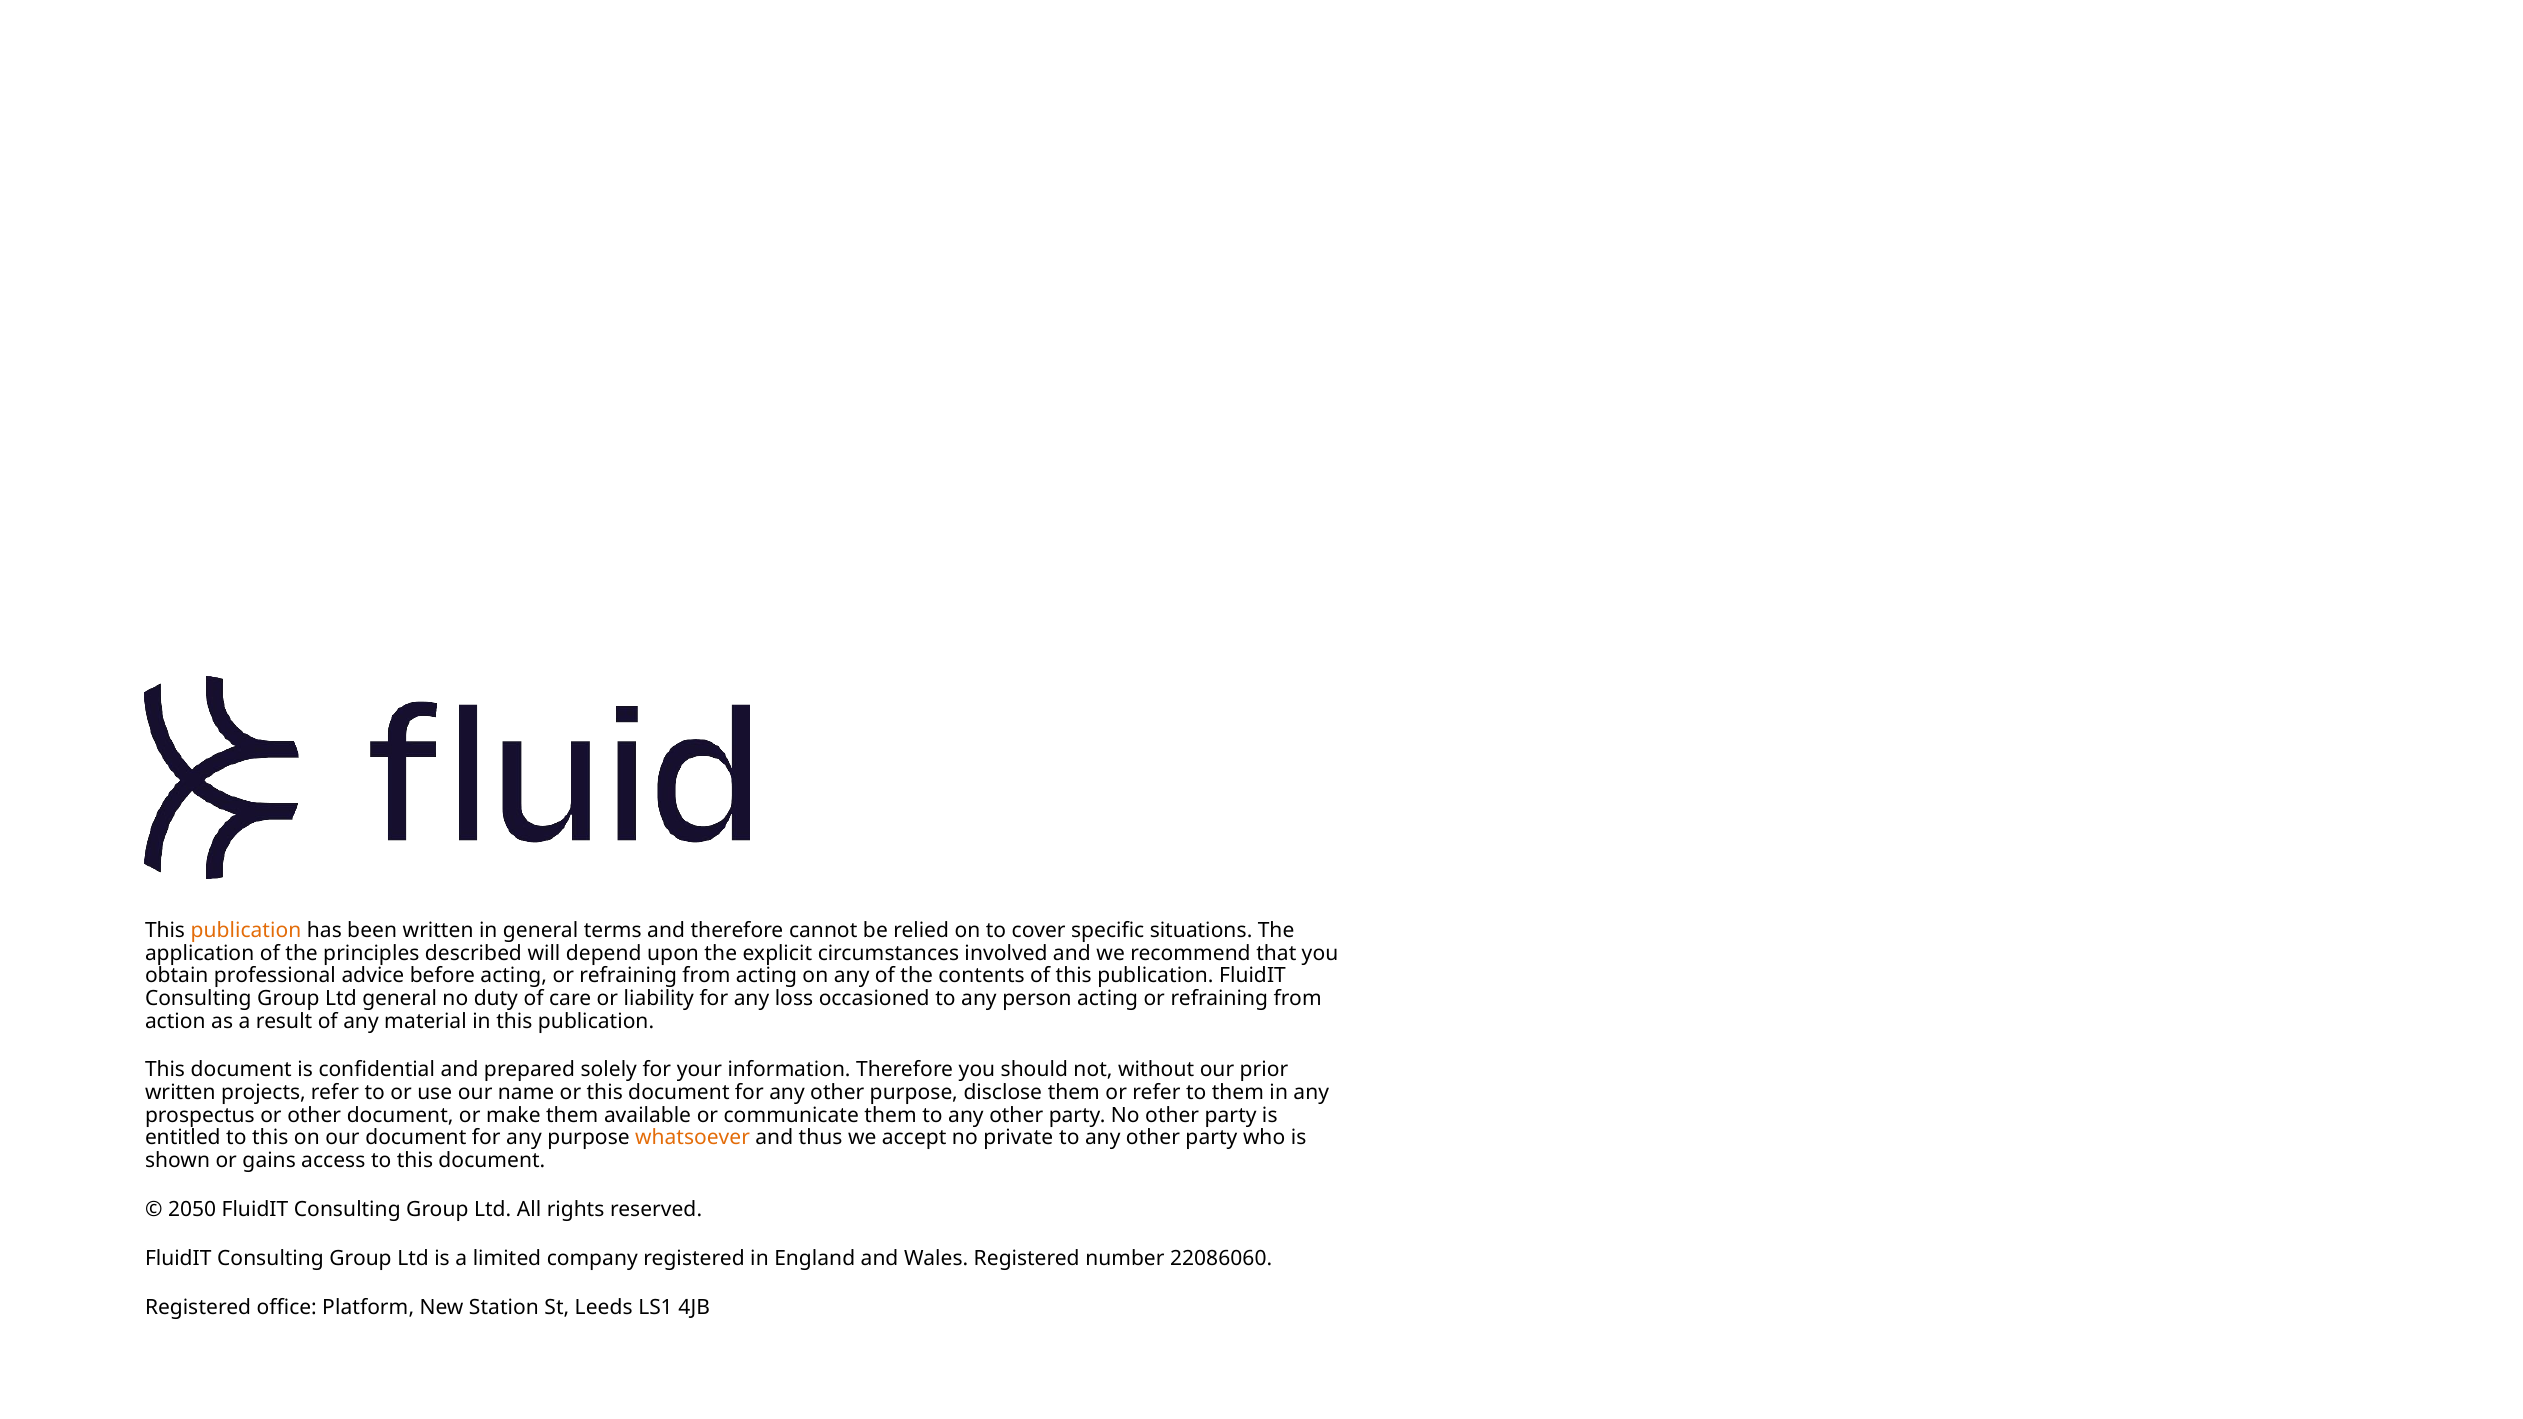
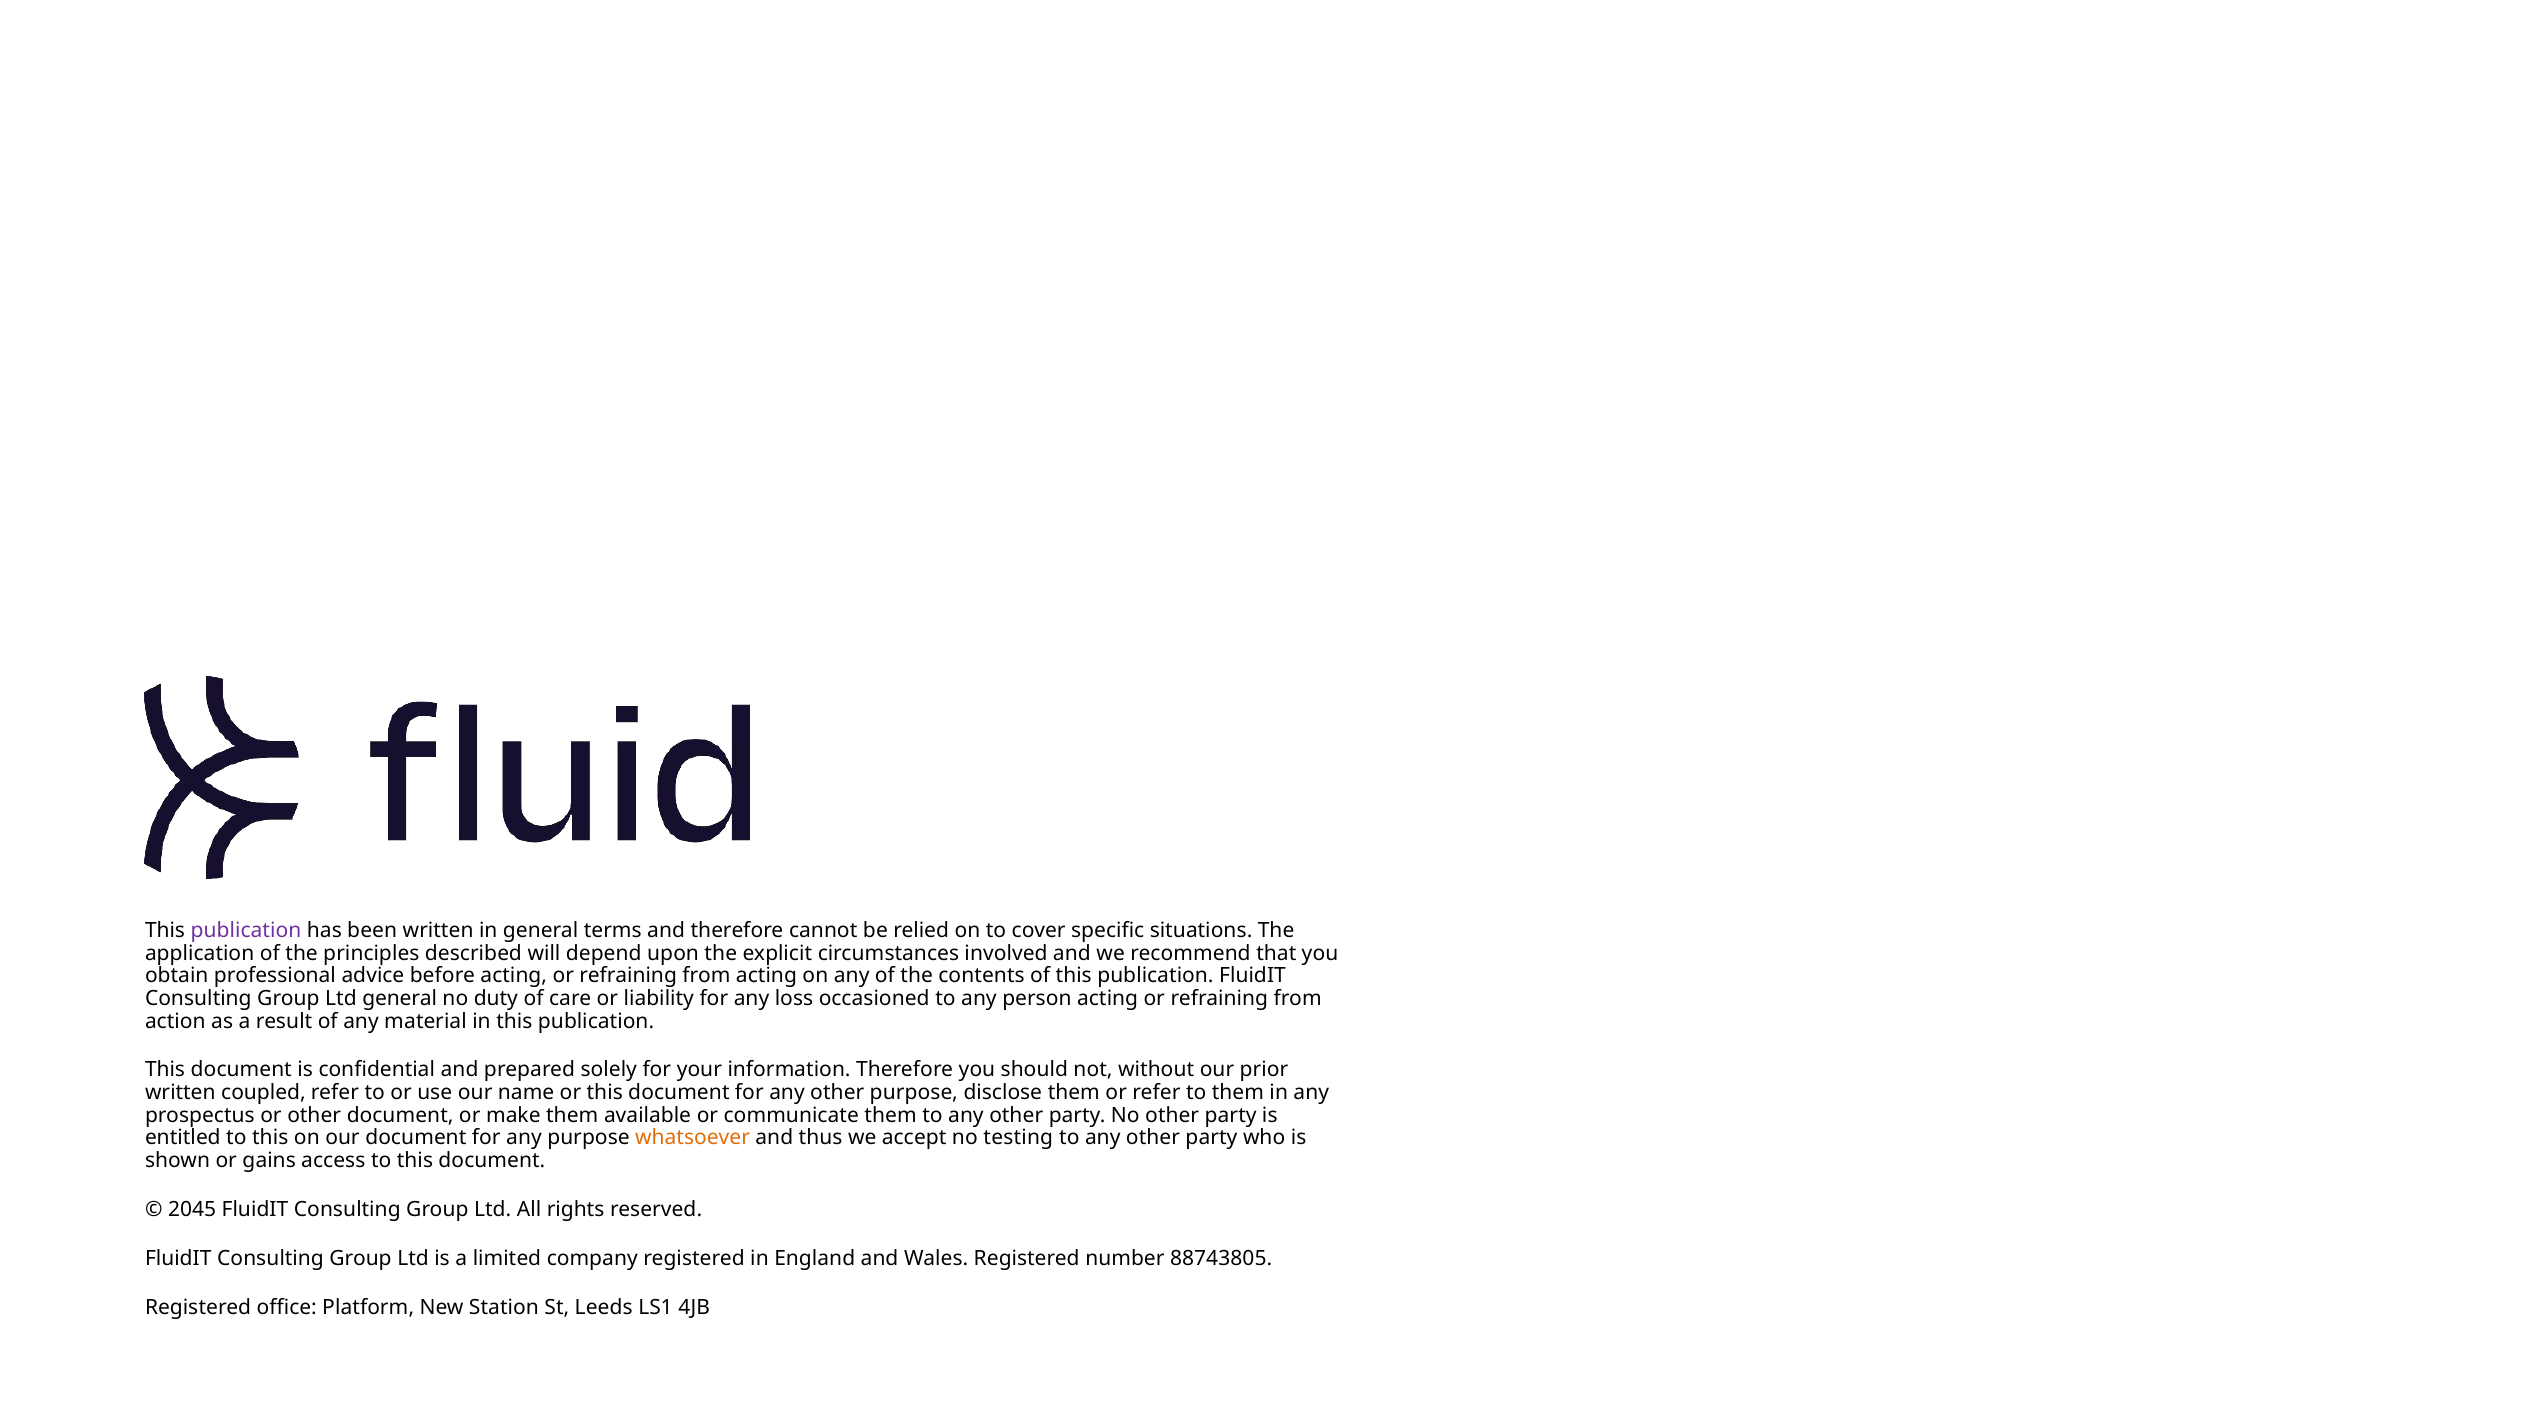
publication colour: orange -> purple (246, 931)
projects: projects -> coupled (263, 1093)
private: private -> testing (1018, 1138)
2050: 2050 -> 2045 (192, 1210)
22086060: 22086060 -> 88743805 (1221, 1259)
